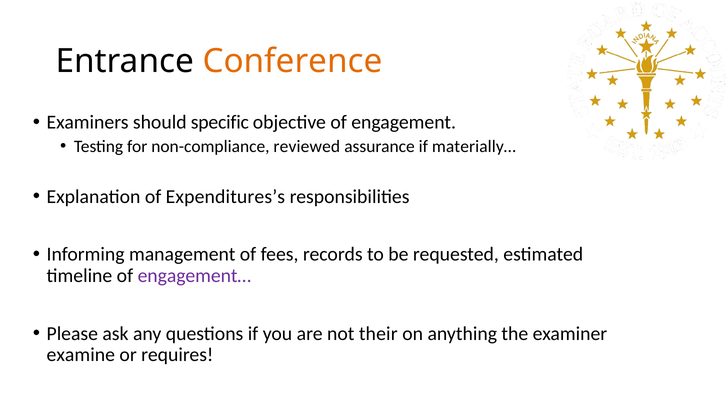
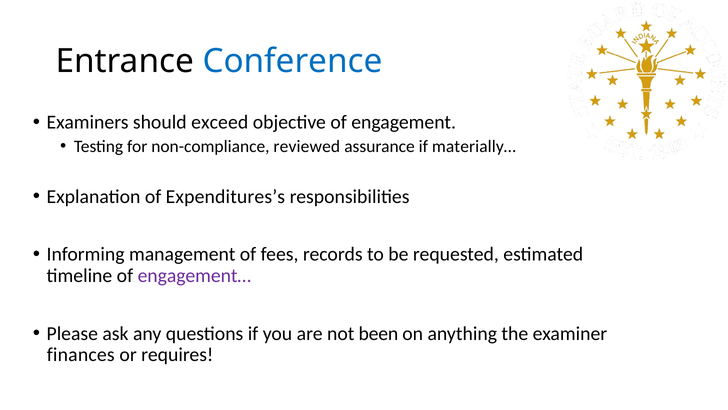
Conference colour: orange -> blue (292, 61)
specific: specific -> exceed (220, 122)
their: their -> been (378, 333)
examine: examine -> finances (81, 354)
